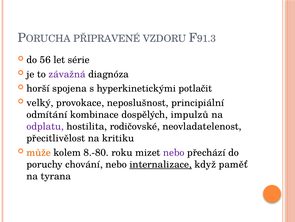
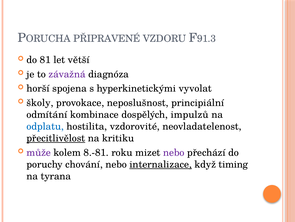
56: 56 -> 81 (45, 60)
série: série -> větší (79, 60)
potlačit: potlačit -> vyvolat (195, 88)
velký: velký -> školy (40, 102)
odplatu colour: purple -> blue (45, 126)
rodičovské: rodičovské -> vzdorovité (135, 126)
přecitlivělost underline: none -> present (56, 138)
může colour: orange -> purple (39, 152)
8.-80: 8.-80 -> 8.-81 (96, 152)
paměť: paměť -> timing (233, 164)
